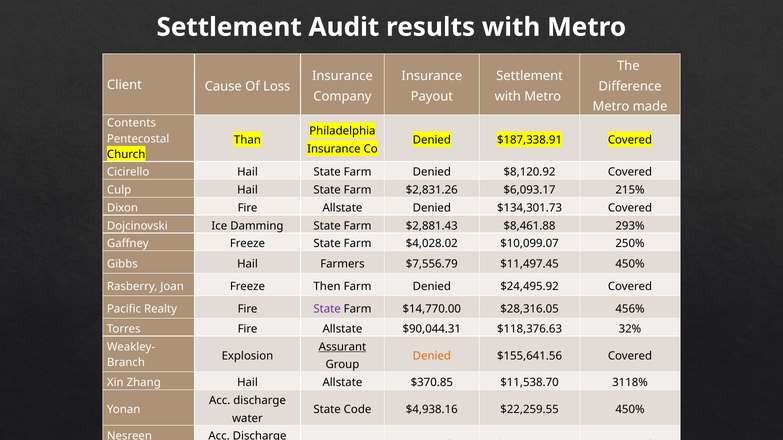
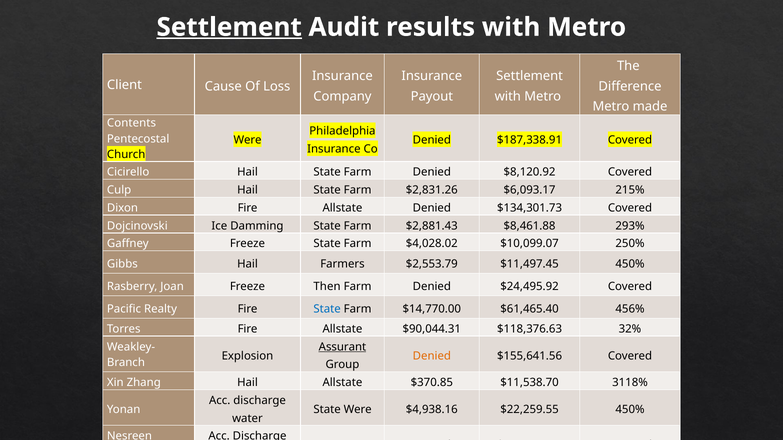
Settlement underline: none -> present (229, 27)
Than: Than -> Were (248, 140)
$7,556.79: $7,556.79 -> $2,553.79 (432, 264)
State colour: purple -> blue (327, 309)
$28,316.05: $28,316.05 -> $61,465.40 (530, 309)
State Code: Code -> Were (358, 410)
